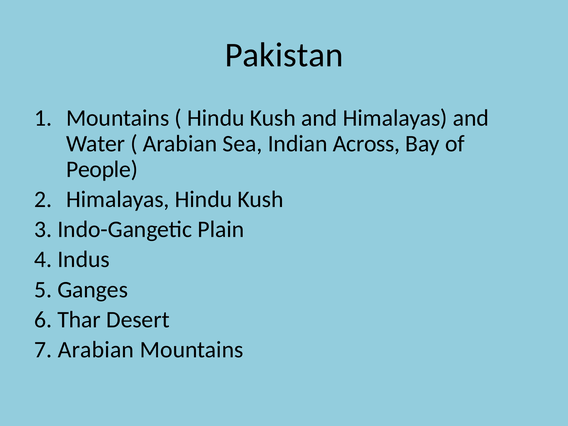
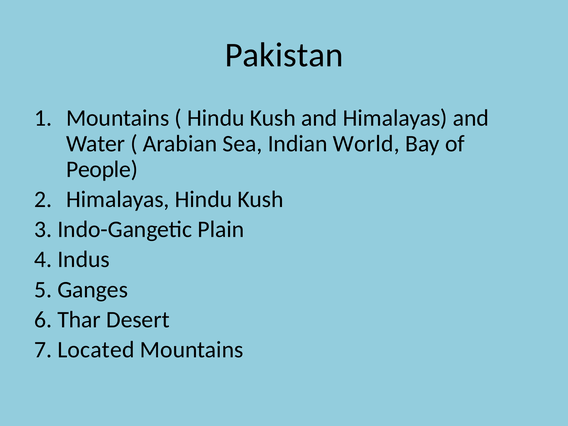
Across: Across -> World (366, 144)
7 Arabian: Arabian -> Located (96, 350)
